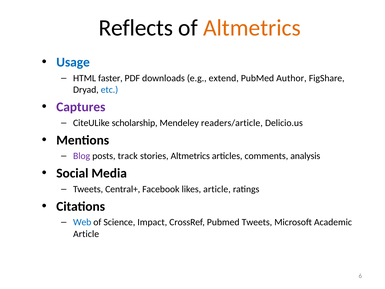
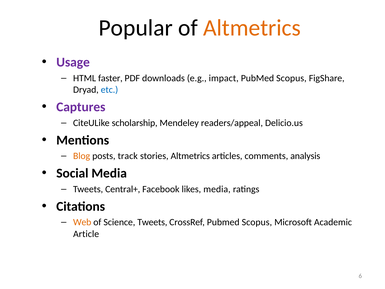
Reflects: Reflects -> Popular (136, 28)
Usage colour: blue -> purple (73, 62)
extend: extend -> impact (224, 78)
Author: Author -> Scopus (291, 78)
readers/article: readers/article -> readers/appeal (232, 123)
Blog colour: purple -> orange (82, 156)
likes article: article -> media (217, 189)
Web colour: blue -> orange (82, 222)
Science Impact: Impact -> Tweets (152, 222)
CrossRef Pubmed Tweets: Tweets -> Scopus (257, 222)
